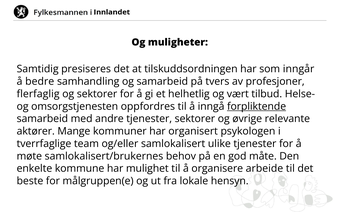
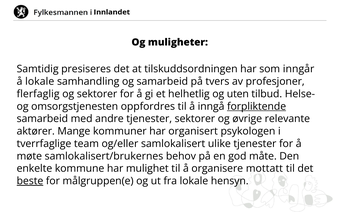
å bedre: bedre -> lokale (40, 82)
vært: vært -> uten (238, 94)
arbeide: arbeide -> mottatt (264, 169)
beste underline: none -> present (30, 181)
